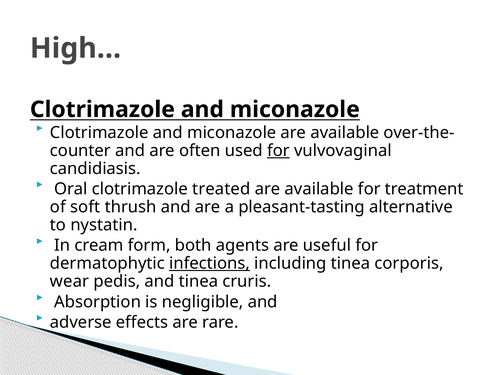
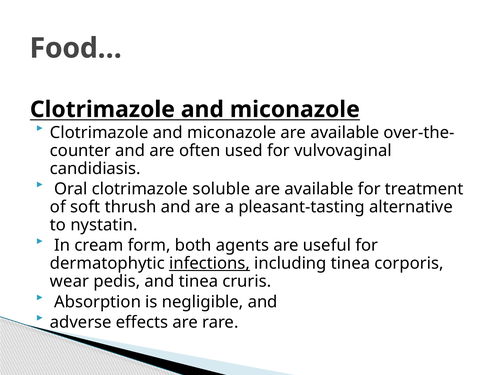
High…: High… -> Food… (76, 48)
for underline: present -> none (278, 151)
treated: treated -> soluble (221, 189)
